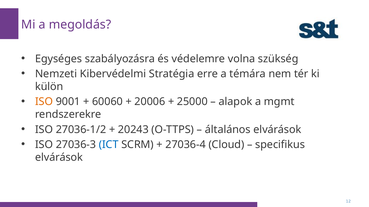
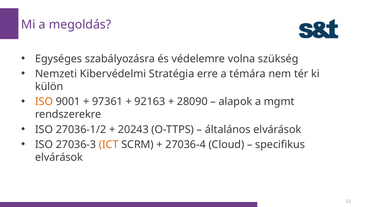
60060: 60060 -> 97361 (107, 102)
20006: 20006 -> 92163 (150, 102)
25000: 25000 -> 28090 (192, 102)
ICT colour: blue -> orange (109, 145)
